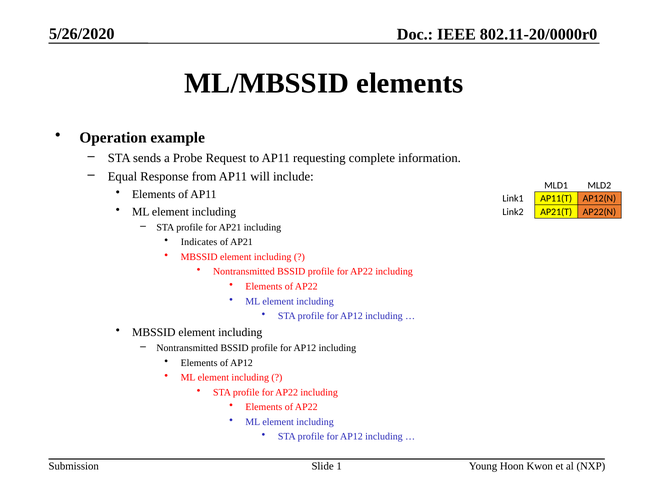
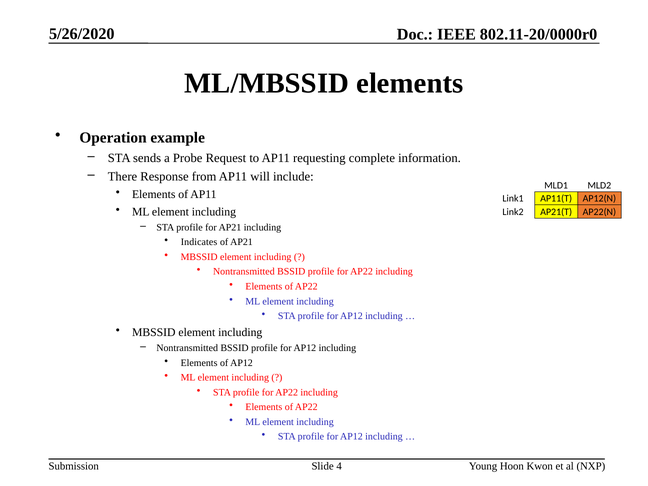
Equal: Equal -> There (122, 177)
1: 1 -> 4 (339, 466)
